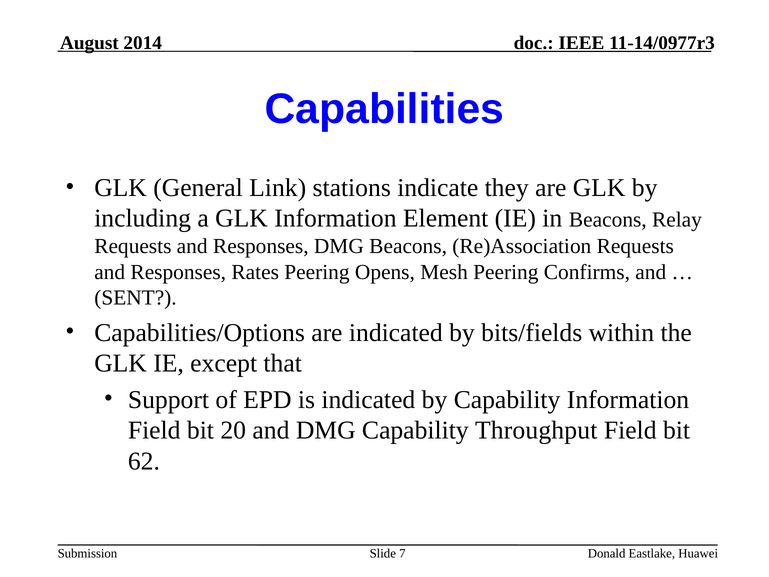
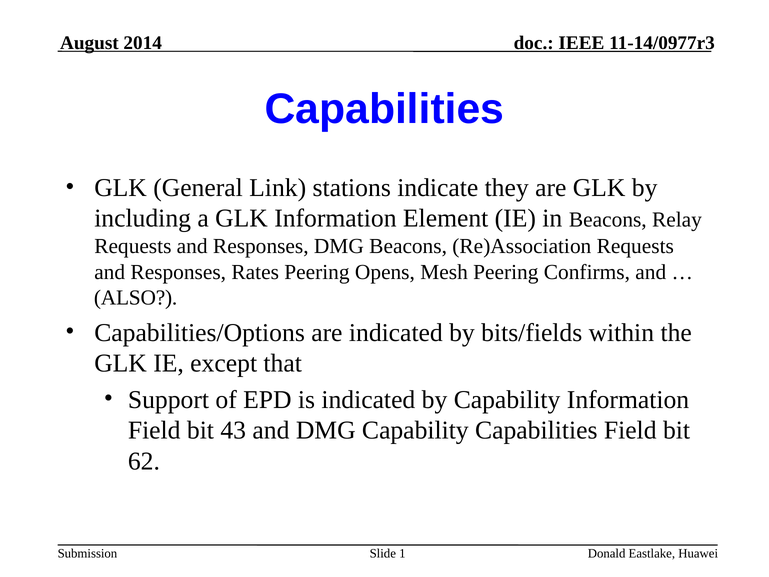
SENT: SENT -> ALSO (136, 298)
20: 20 -> 43 (233, 430)
Capability Throughput: Throughput -> Capabilities (536, 430)
7: 7 -> 1 (402, 553)
